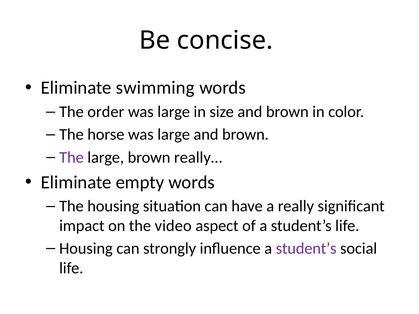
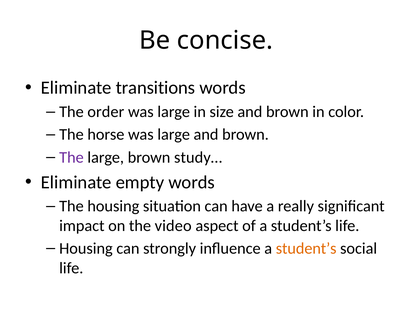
swimming: swimming -> transitions (155, 88)
really…: really… -> study… (198, 158)
student’s colour: purple -> orange (306, 249)
